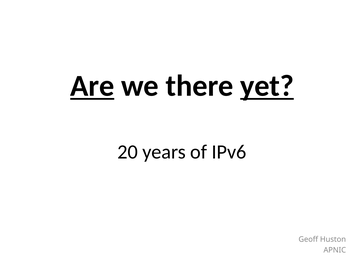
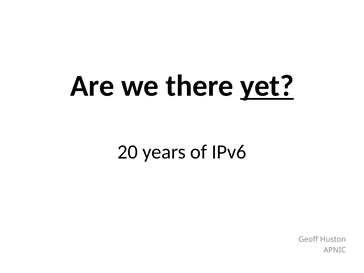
Are underline: present -> none (92, 86)
